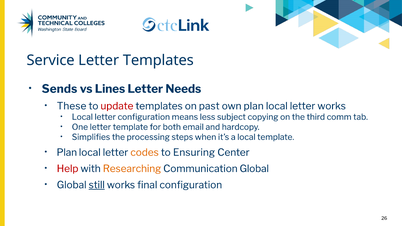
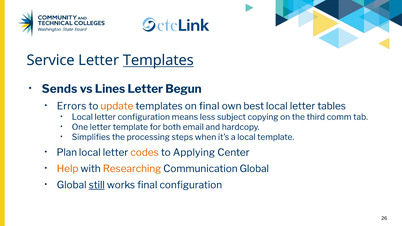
Templates underline: none -> present (158, 60)
Needs: Needs -> Begun (183, 89)
These: These -> Errors (72, 106)
update colour: red -> orange (117, 106)
on past: past -> final (209, 106)
own plan: plan -> best (254, 106)
letter works: works -> tables (332, 106)
Ensuring: Ensuring -> Applying (194, 153)
Help colour: red -> orange (68, 169)
